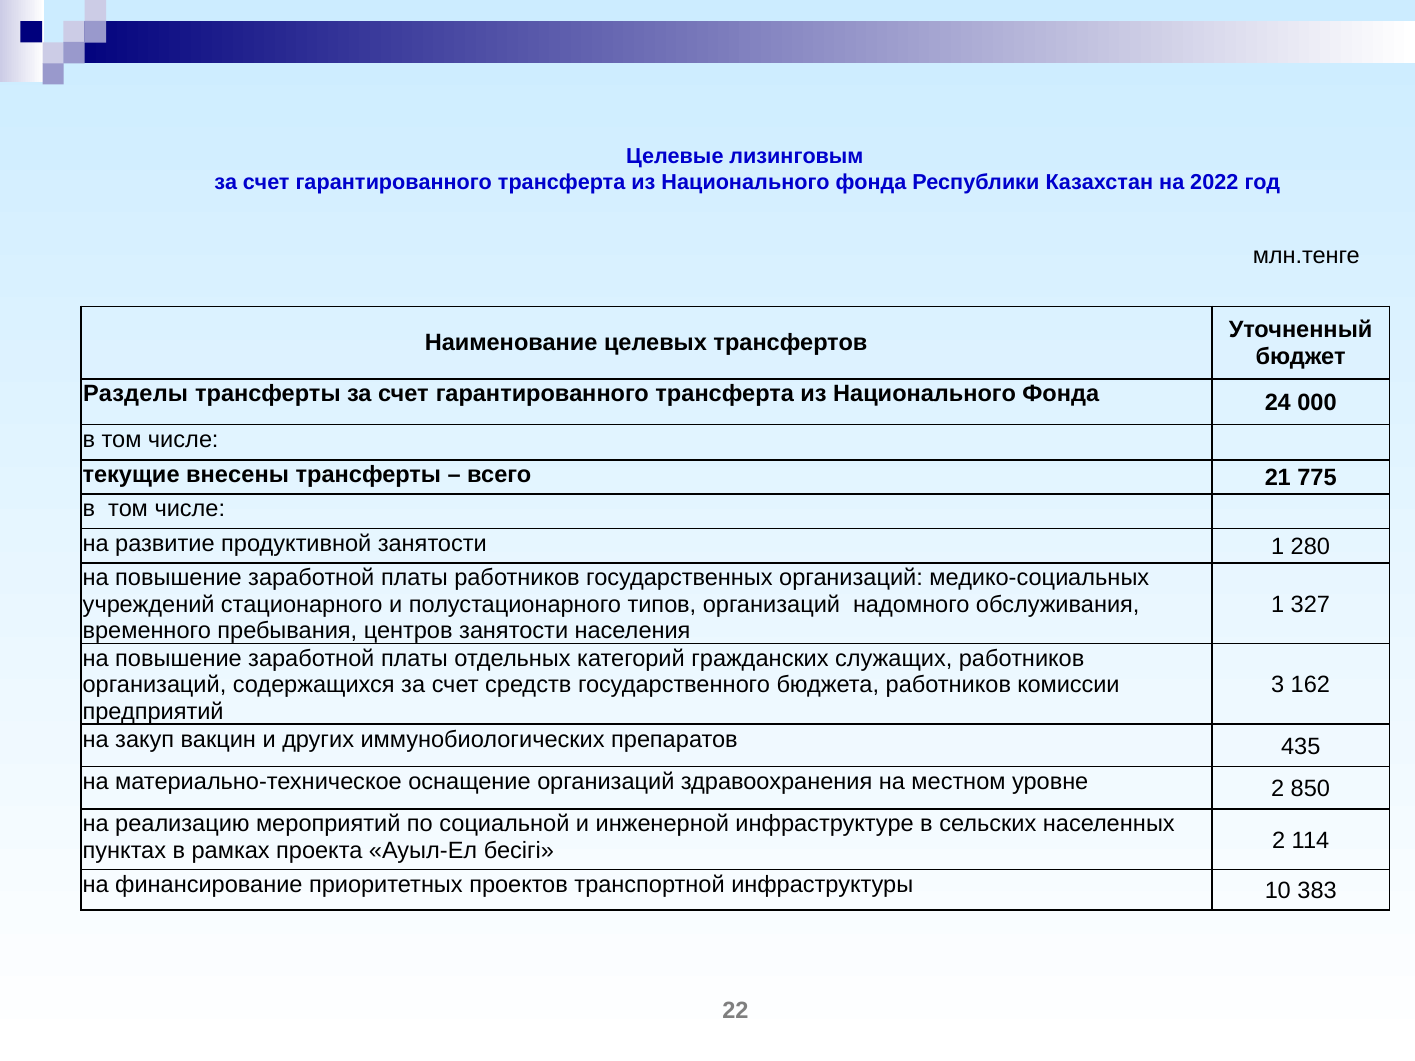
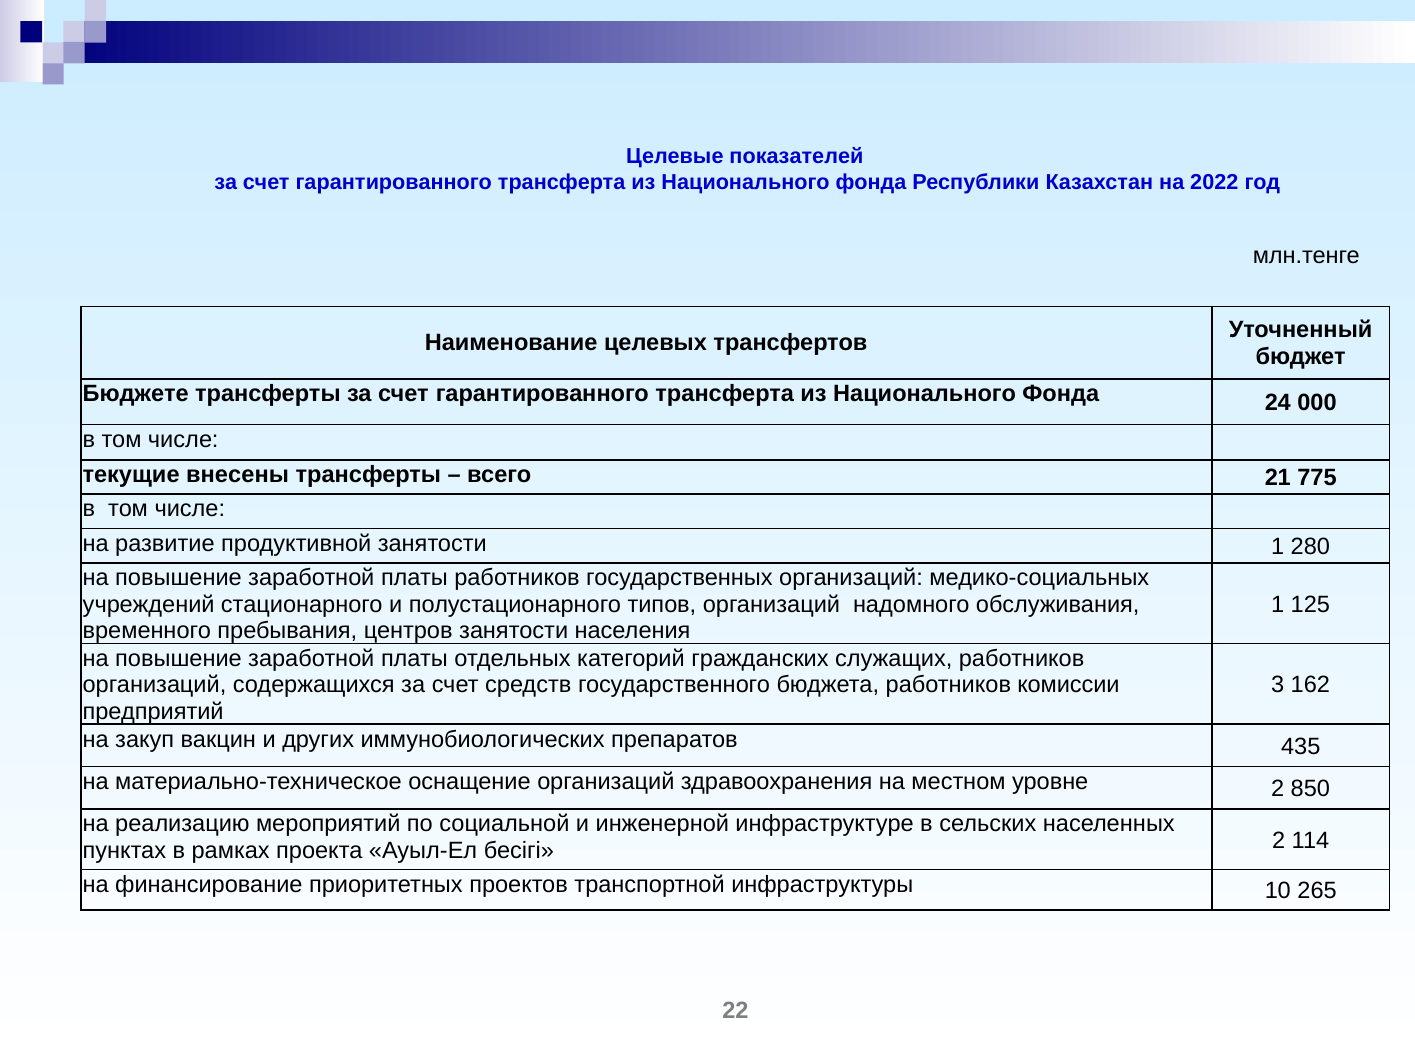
лизинговым: лизинговым -> показателей (796, 157)
Разделы: Разделы -> Бюджете (136, 394)
327: 327 -> 125 (1310, 604)
383: 383 -> 265 (1317, 891)
